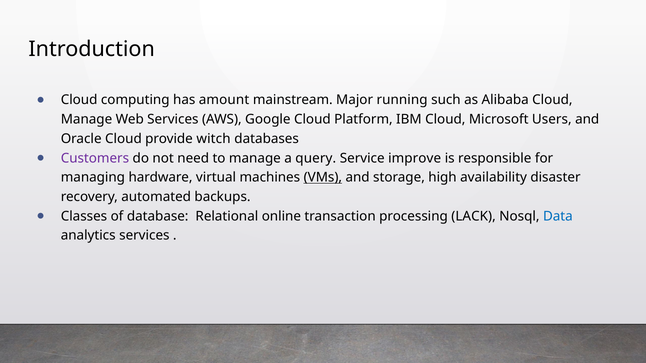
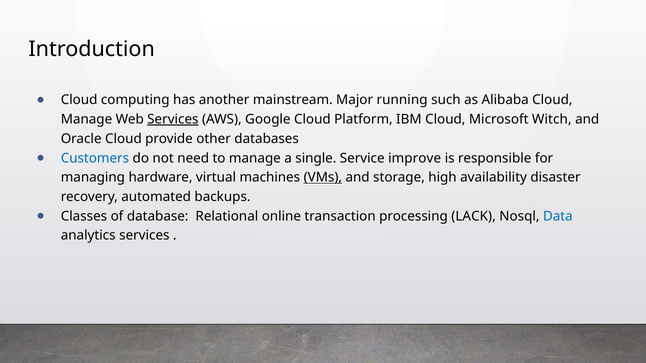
amount: amount -> another (224, 100)
Services underline: none -> present (173, 119)
Users: Users -> Witch (552, 119)
witch: witch -> other (214, 139)
Customers colour: purple -> blue (95, 158)
query: query -> single (316, 158)
